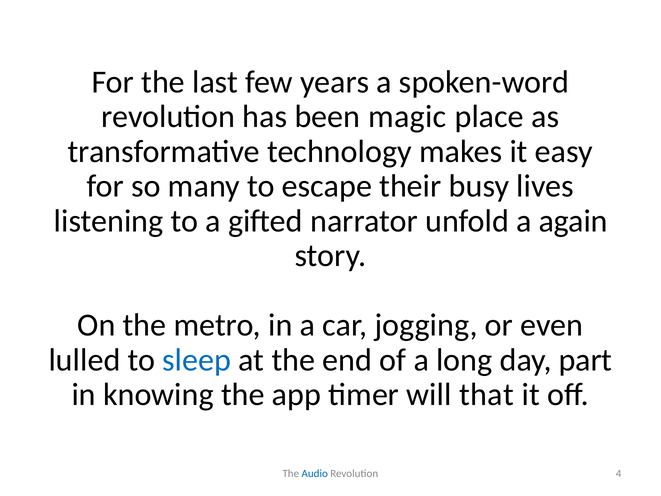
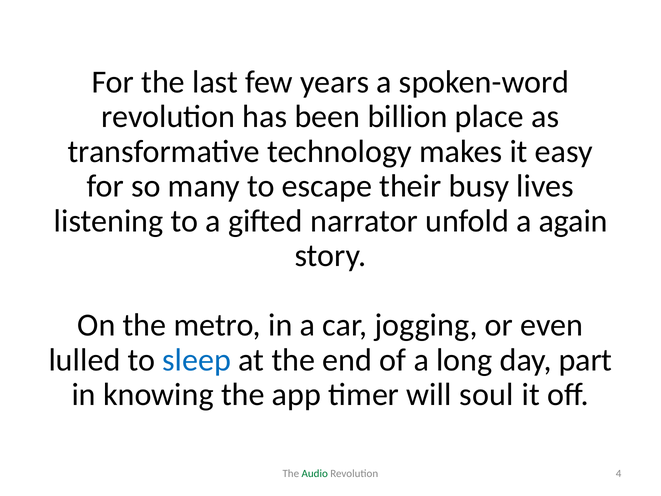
magic: magic -> billion (408, 117)
that: that -> soul (486, 394)
Audio colour: blue -> green (315, 473)
